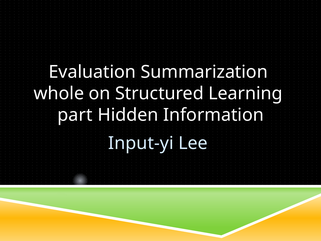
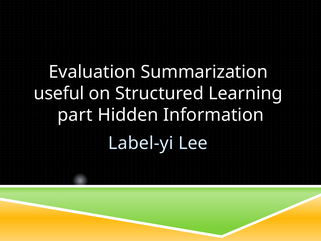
whole: whole -> useful (59, 93)
Input-yi: Input-yi -> Label-yi (141, 143)
